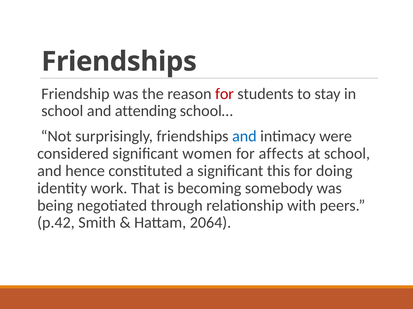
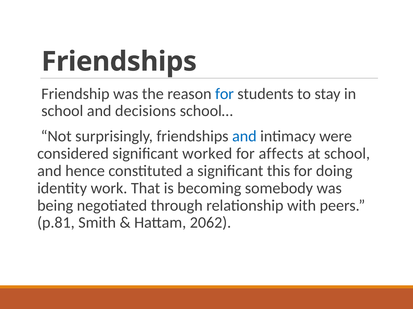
for colour: red -> blue (225, 94)
attending: attending -> decisions (146, 111)
women: women -> worked (207, 154)
p.42: p.42 -> p.81 (56, 223)
2064: 2064 -> 2062 (211, 223)
